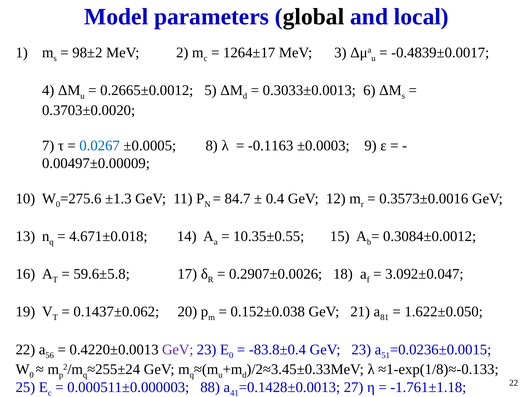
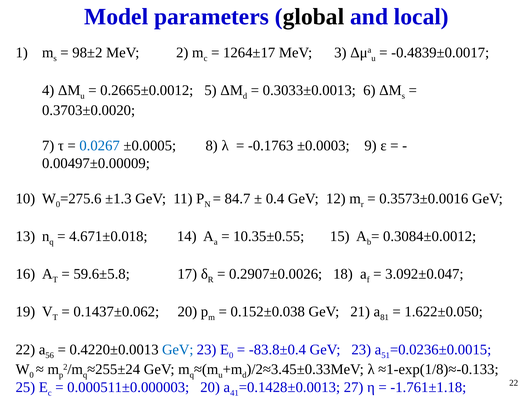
-0.1163: -0.1163 -> -0.1763 (271, 146)
GeV colour: purple -> blue (178, 349)
0.000511±0.000003 88: 88 -> 20 (210, 387)
